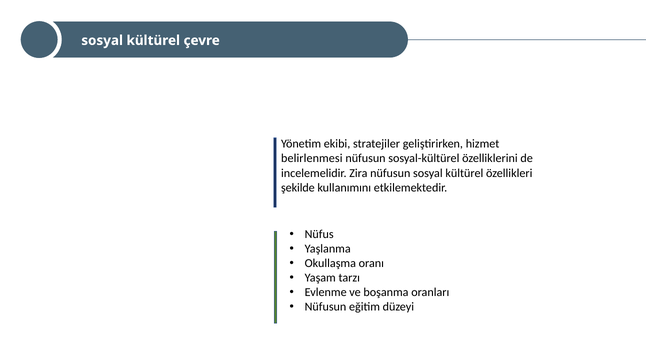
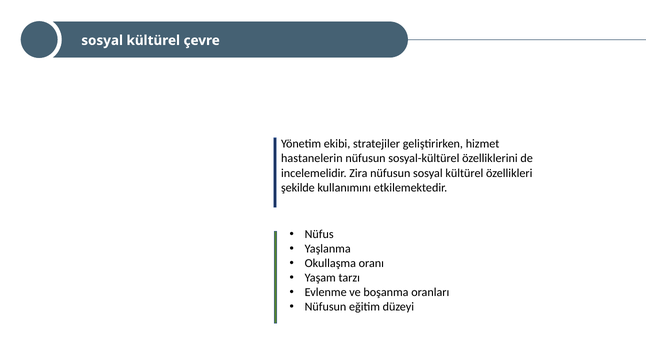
belirlenmesi: belirlenmesi -> hastanelerin (312, 159)
